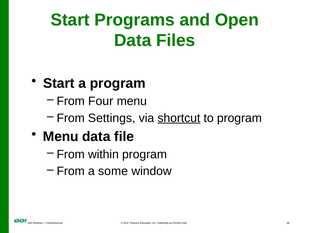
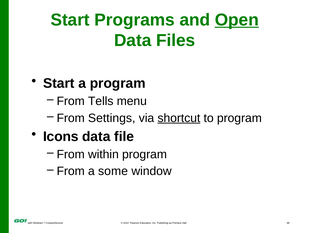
Open underline: none -> present (237, 20)
Four: Four -> Tells (101, 101)
Menu: Menu -> Icons (61, 136)
